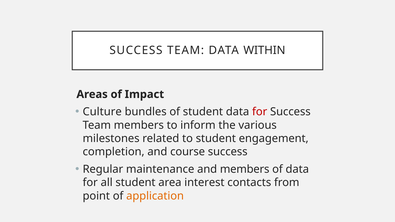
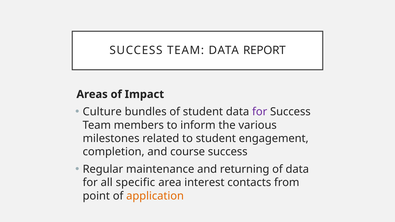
WITHIN: WITHIN -> REPORT (264, 50)
for colour: red -> purple (260, 112)
and members: members -> returning (245, 169)
all student: student -> specific (135, 183)
